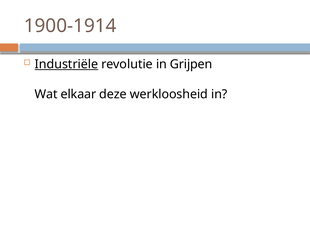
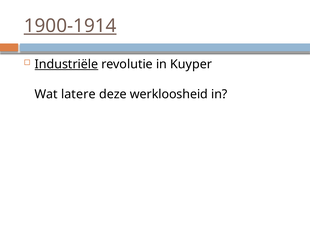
1900-1914 underline: none -> present (70, 26)
Grijpen: Grijpen -> Kuyper (191, 64)
elkaar: elkaar -> latere (78, 94)
